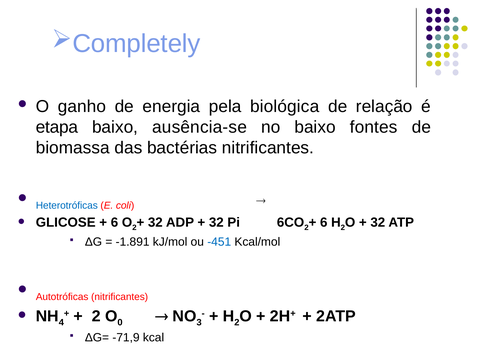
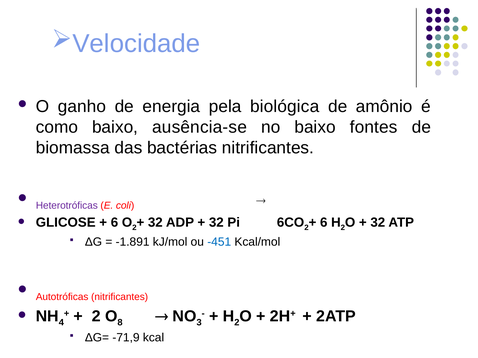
Completely: Completely -> Velocidade (136, 44)
relação: relação -> amônio (384, 107)
etapa: etapa -> como (57, 127)
Heterotróficas colour: blue -> purple (67, 206)
0: 0 -> 8 (120, 323)
